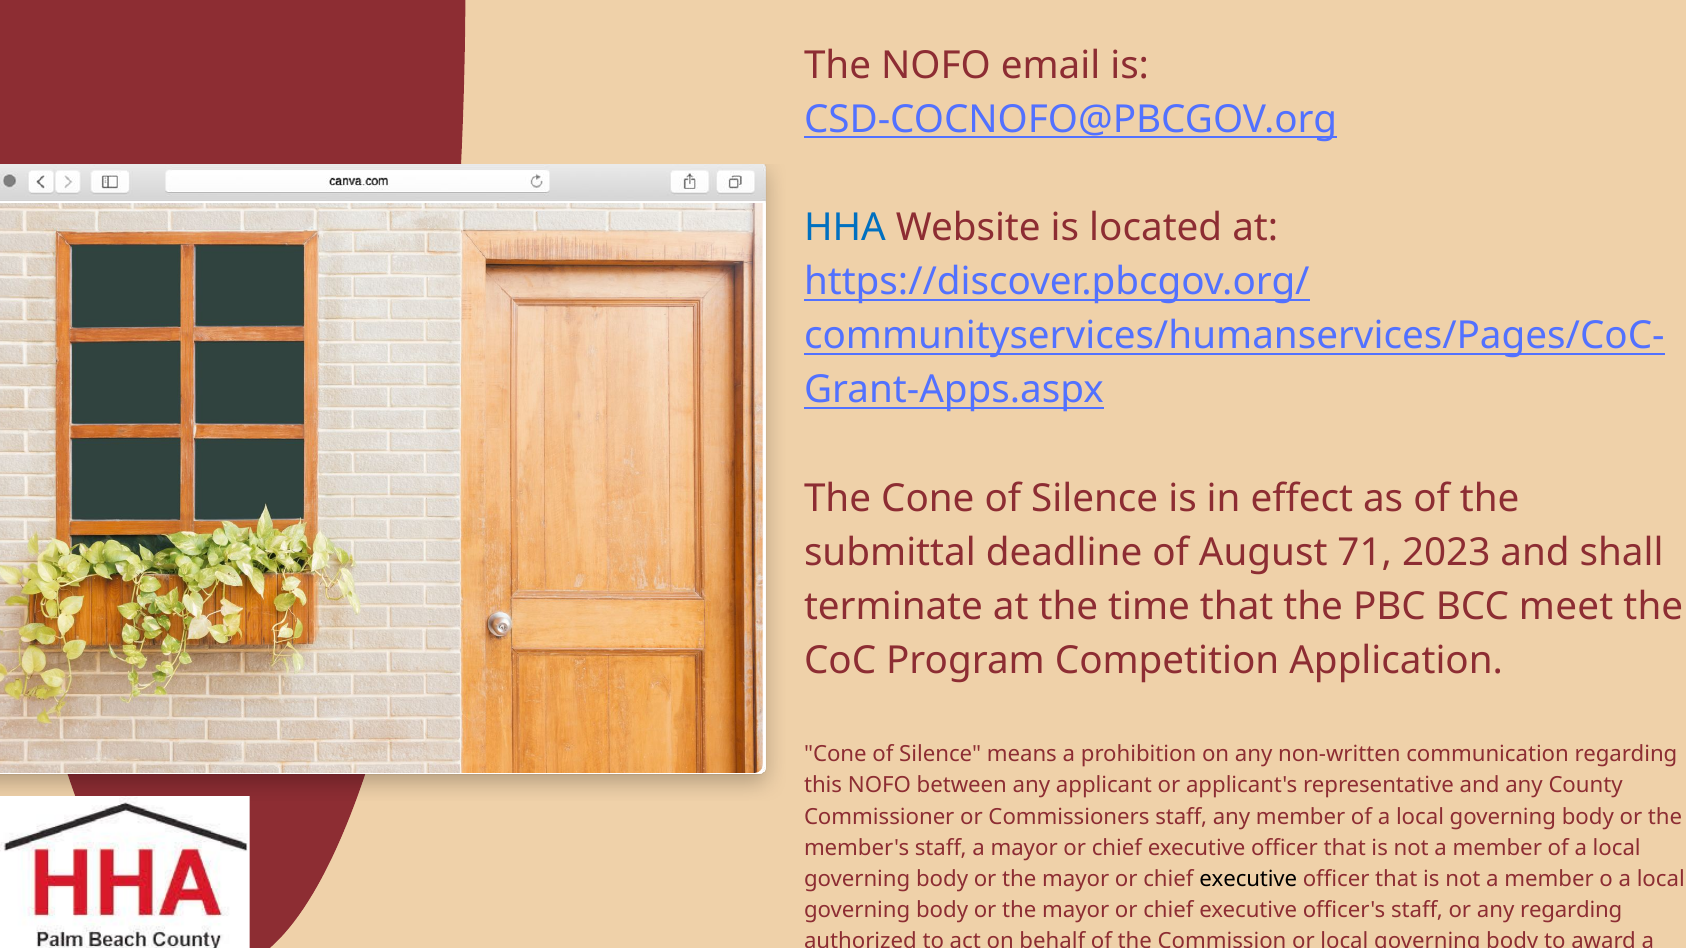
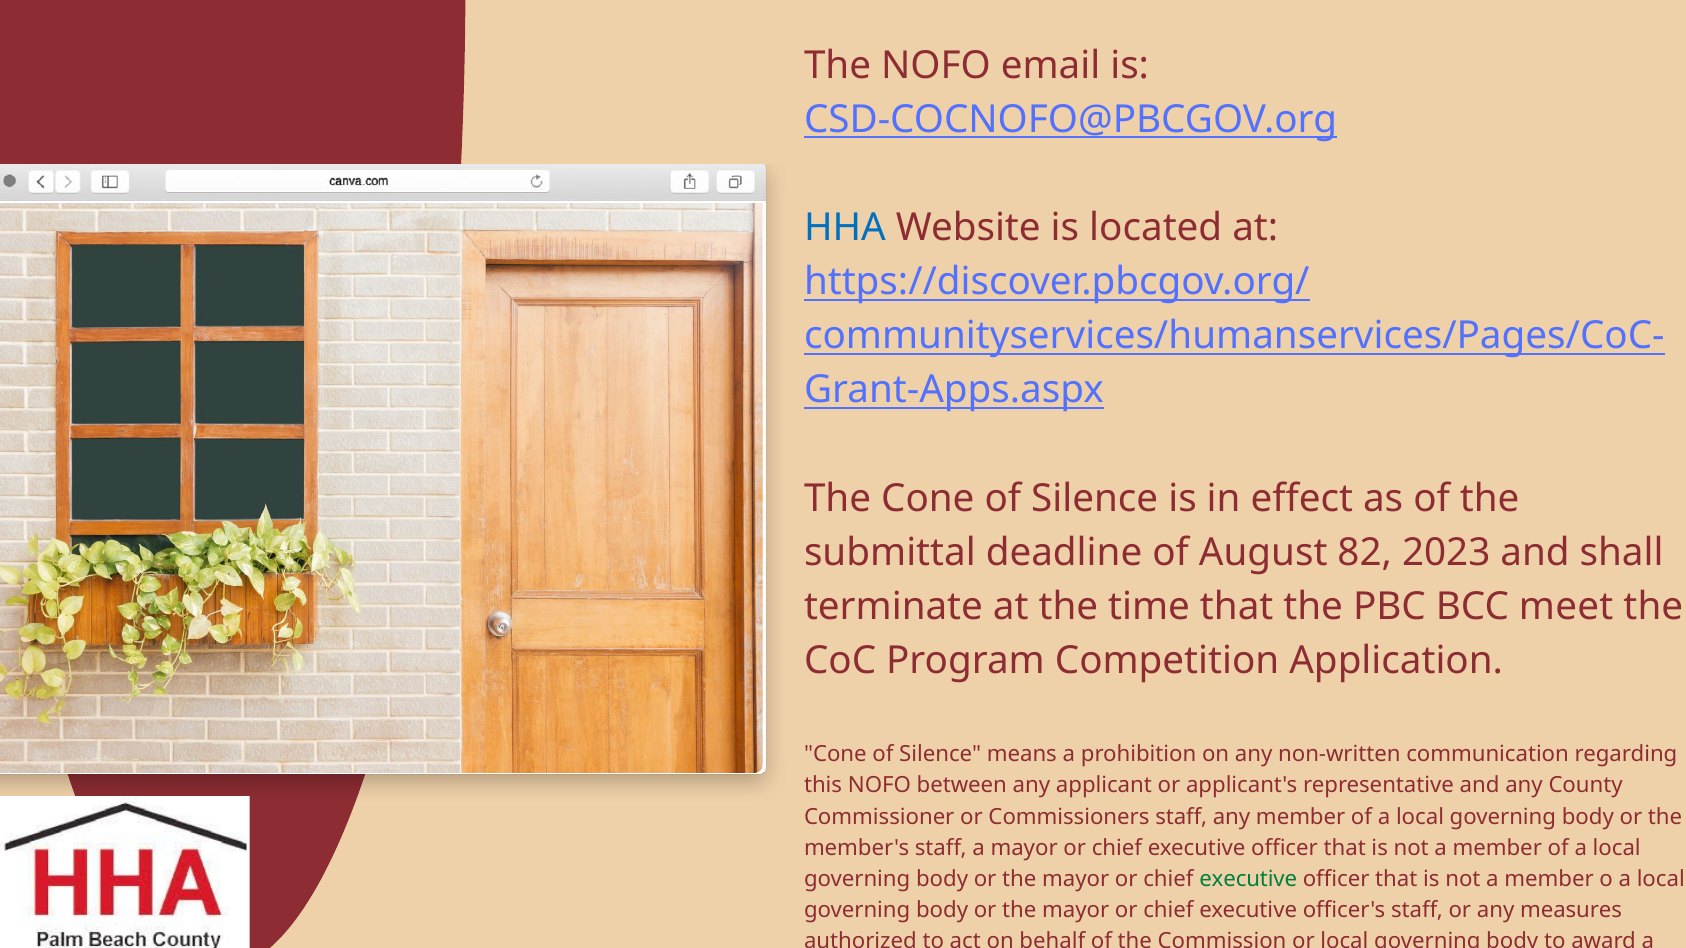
71: 71 -> 82 (1365, 553)
executive colour: black -> green (1248, 879)
any regarding: regarding -> measures (1571, 910)
